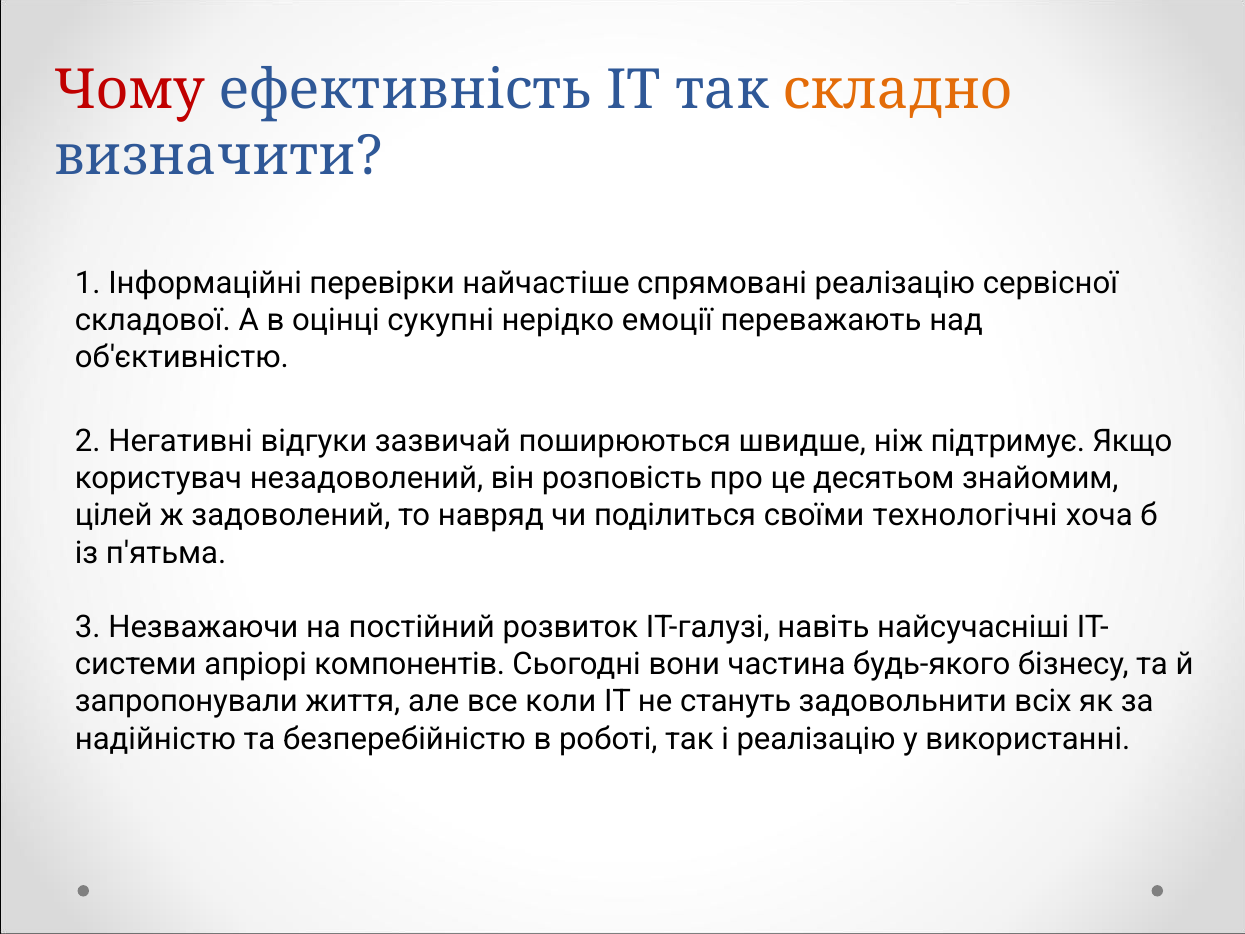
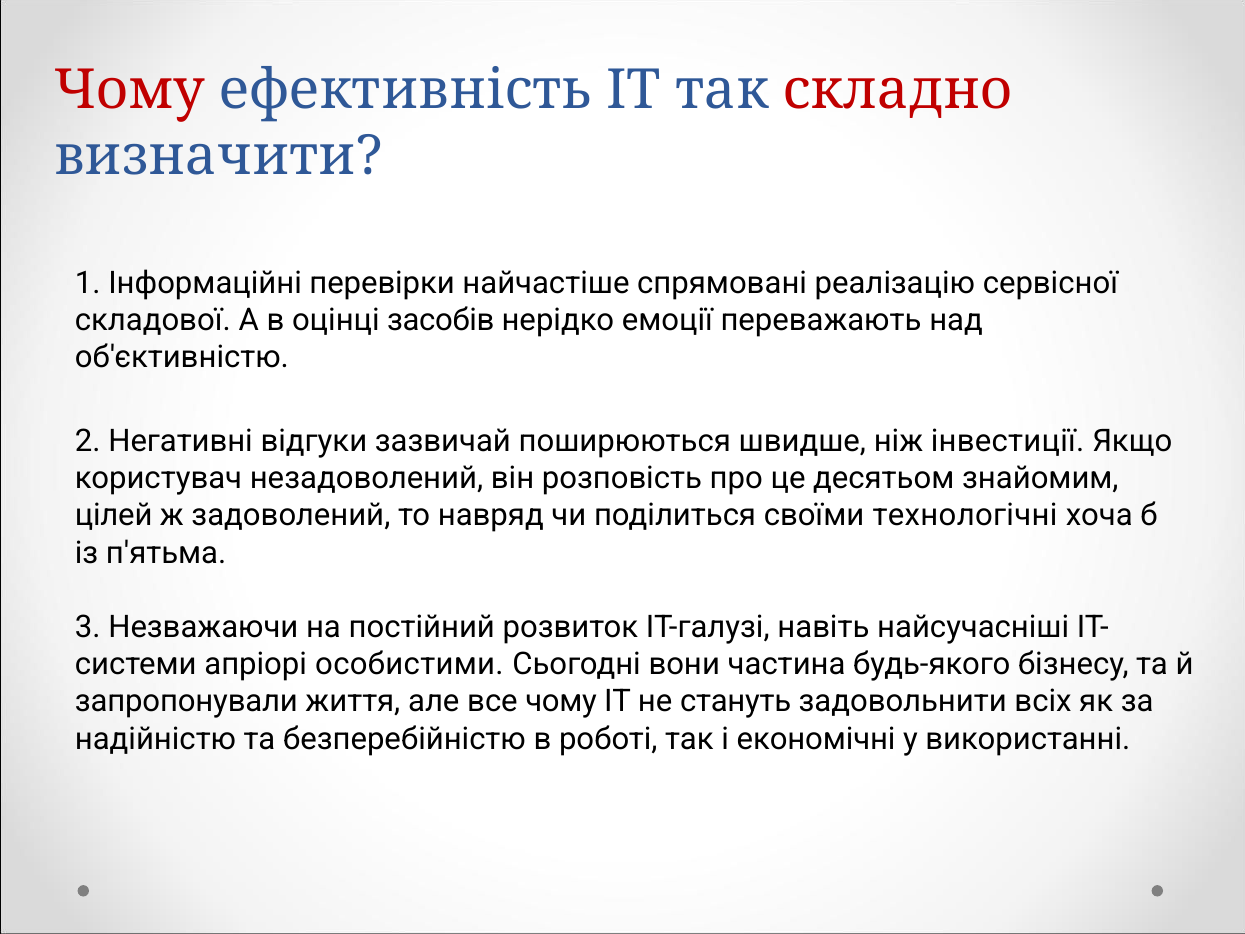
складно colour: orange -> red (898, 90)
сукупні: сукупні -> засобів (441, 320)
підтримує: підтримує -> інвестиції (1008, 441)
компонентів: компонентів -> особистими (409, 664)
все коли: коли -> чому (561, 701)
і реалізацію: реалізацію -> економічні (816, 739)
